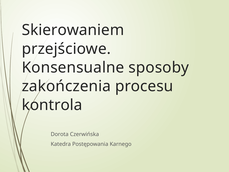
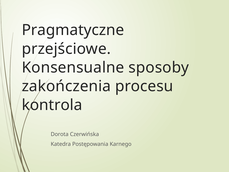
Skierowaniem: Skierowaniem -> Pragmatyczne (73, 30)
